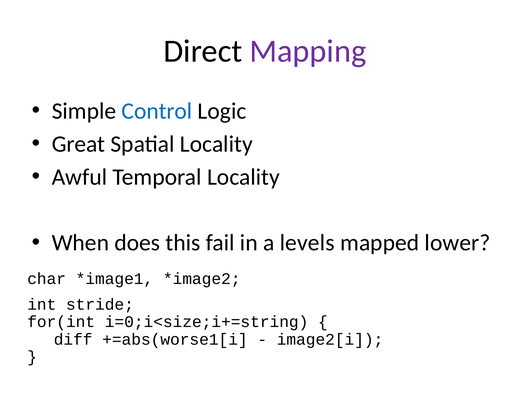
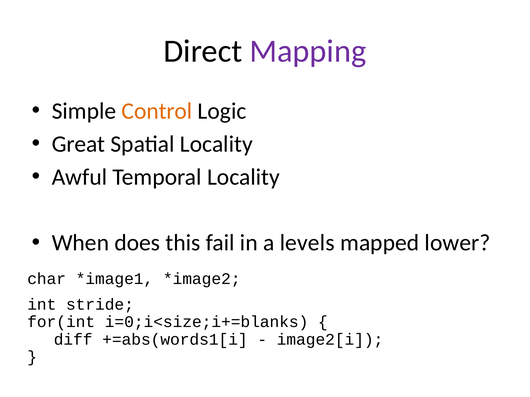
Control colour: blue -> orange (157, 111)
i=0;i<size;i+=string: i=0;i<size;i+=string -> i=0;i<size;i+=blanks (207, 322)
+=abs(worse1[i: +=abs(worse1[i -> +=abs(words1[i (175, 340)
